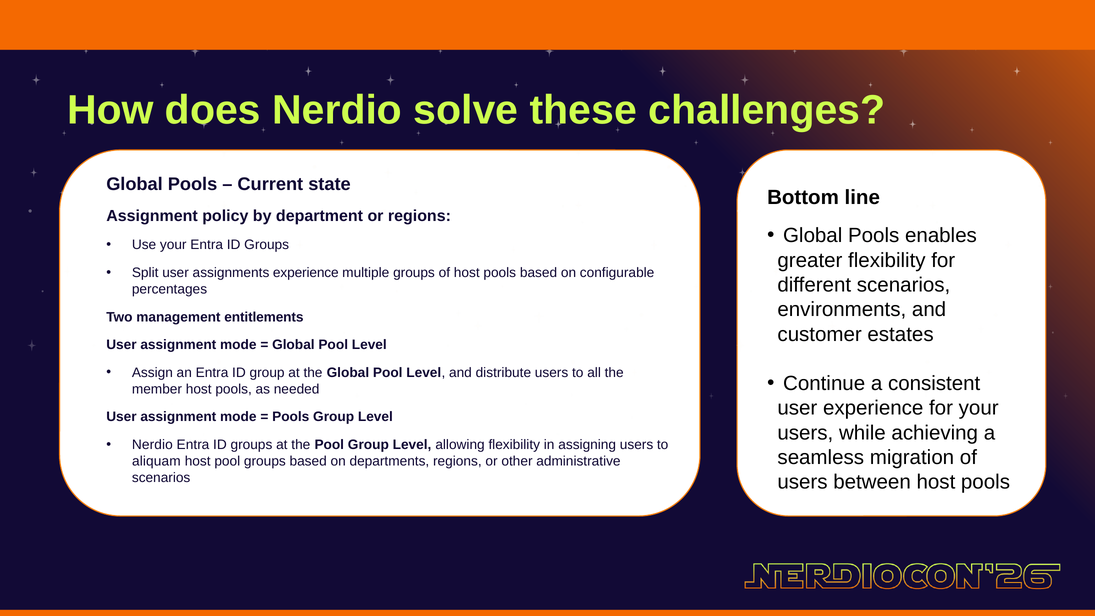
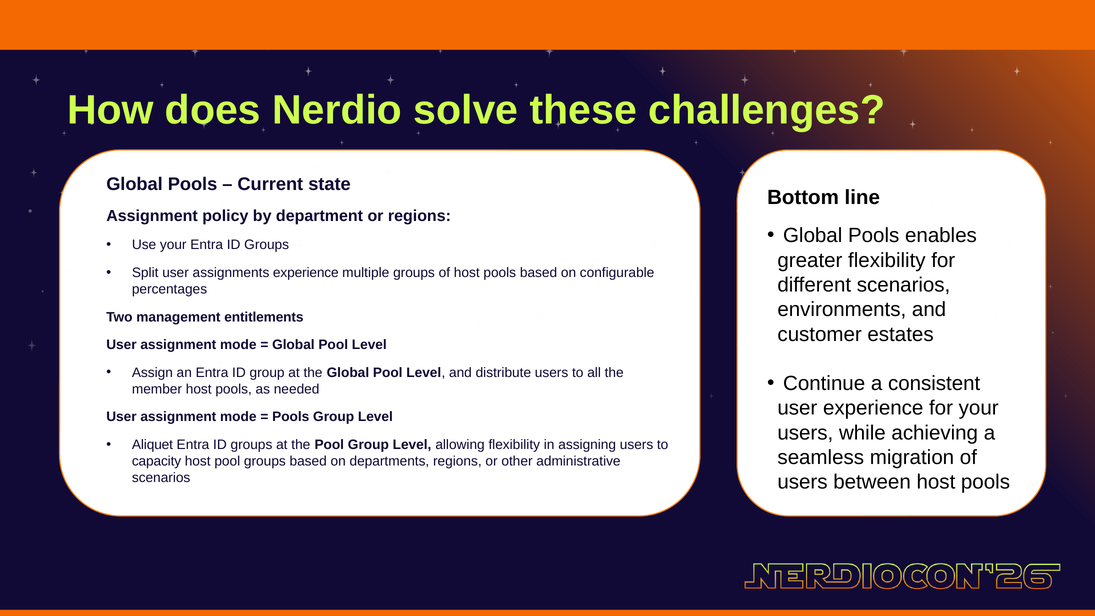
Nerdio: Nerdio -> Aliquet (152, 445)
aliquam: aliquam -> capacity (157, 461)
